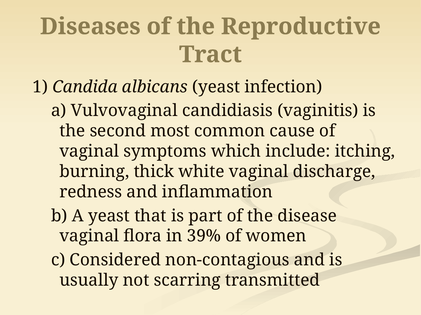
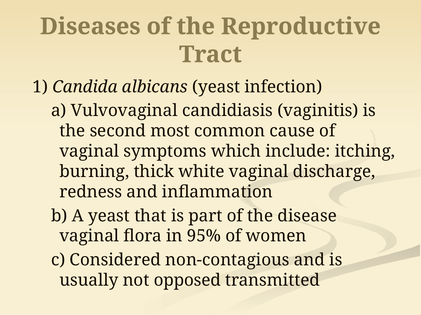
39%: 39% -> 95% (204, 237)
scarring: scarring -> opposed (187, 281)
